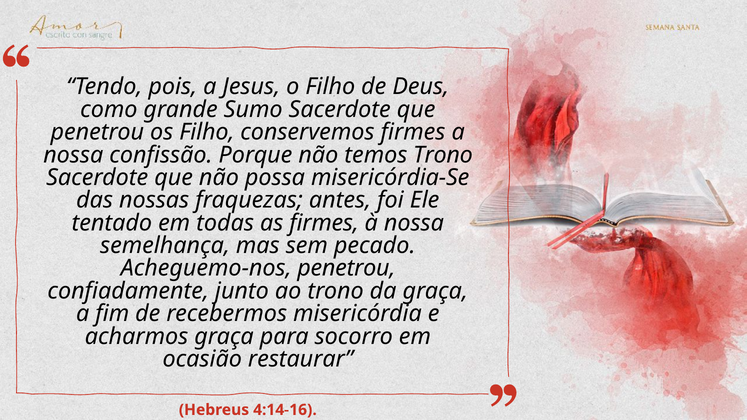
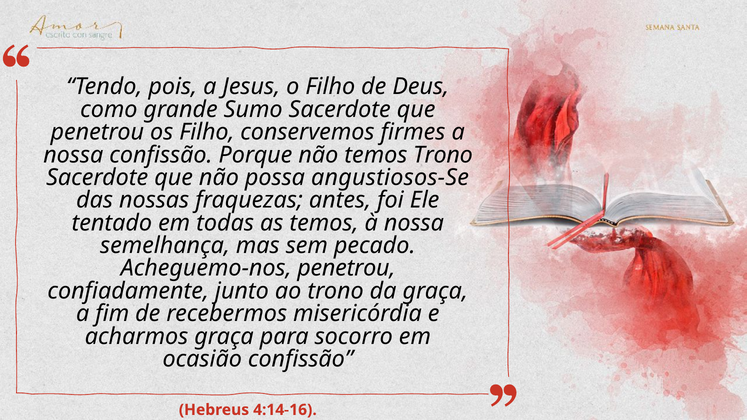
misericórdia-Se: misericórdia-Se -> angustiosos-Se (390, 178)
as firmes: firmes -> temos (324, 223)
ocasião restaurar: restaurar -> confissão (301, 359)
